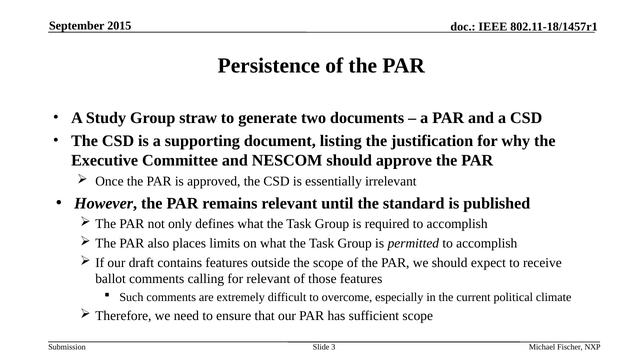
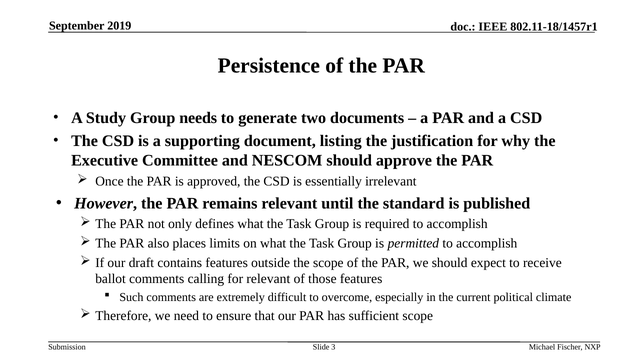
2015: 2015 -> 2019 (119, 26)
straw: straw -> needs (198, 118)
